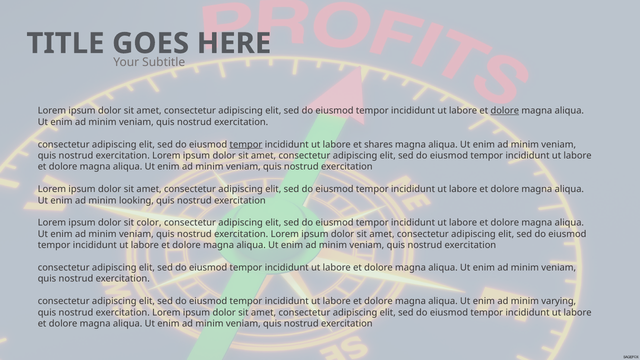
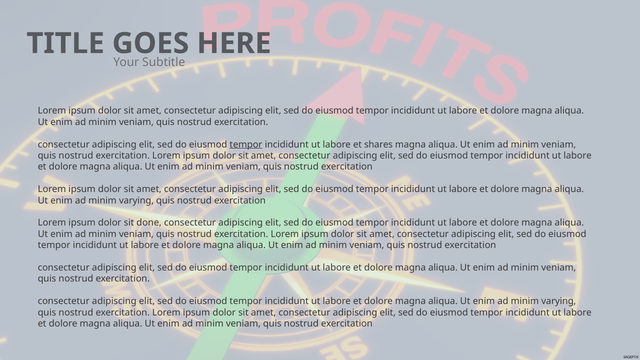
dolore underline: present -> none (505, 111)
looking: looking -> varying (136, 200)
color: color -> done (149, 223)
